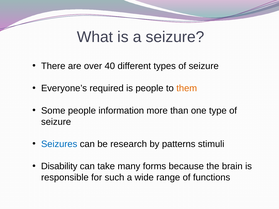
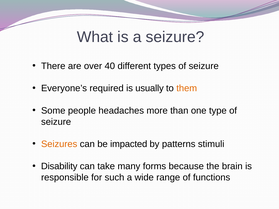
is people: people -> usually (150, 88)
information: information -> headaches (121, 111)
Seizures colour: blue -> orange (59, 144)
research: research -> impacted (129, 144)
